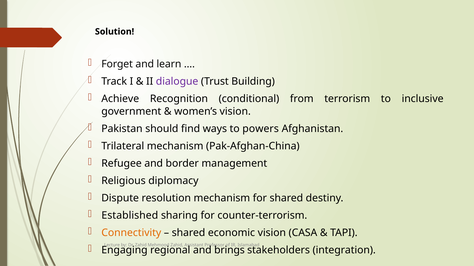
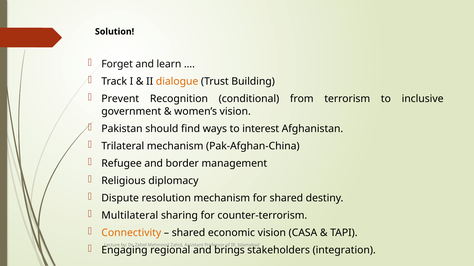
dialogue colour: purple -> orange (177, 82)
Achieve: Achieve -> Prevent (120, 99)
powers: powers -> interest (261, 129)
Established: Established -> Multilateral (130, 216)
